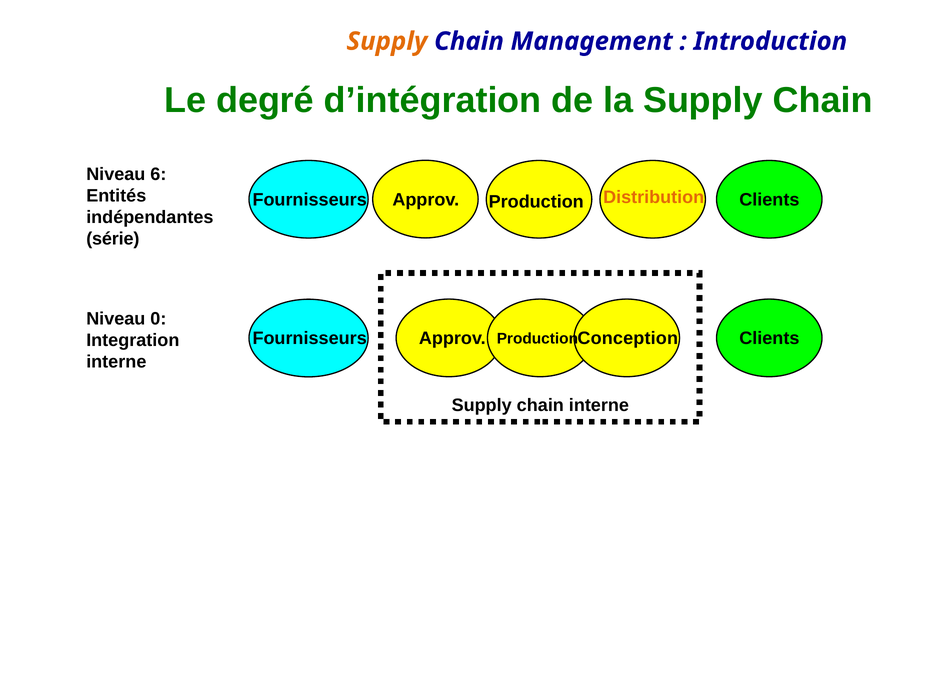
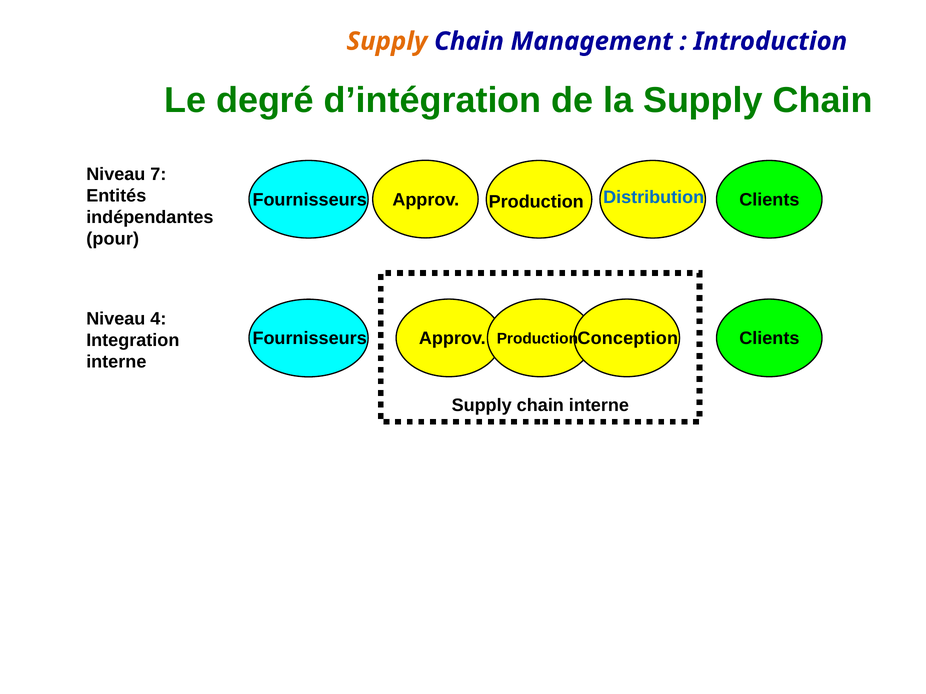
6: 6 -> 7 (158, 174)
Distribution colour: orange -> blue (654, 197)
série: série -> pour (113, 239)
0: 0 -> 4 (158, 319)
